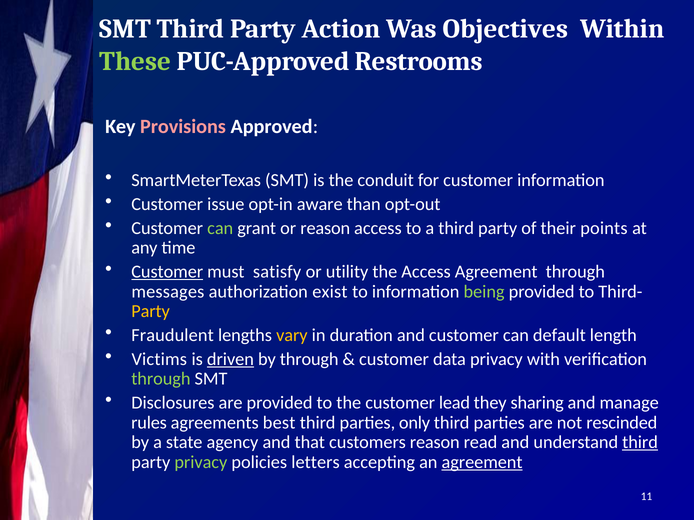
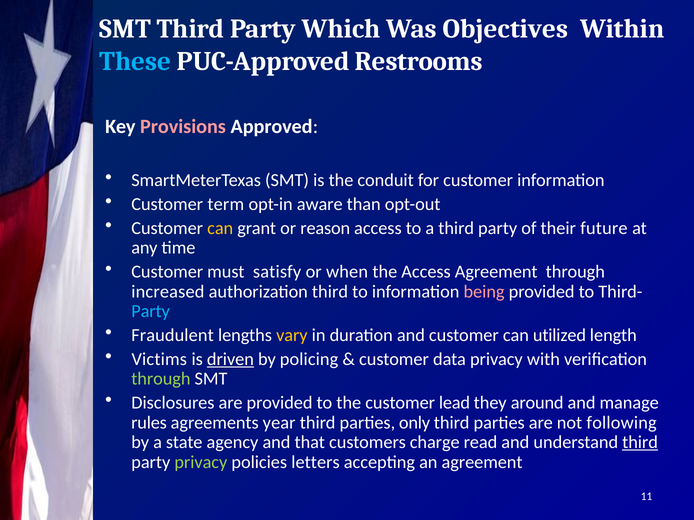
Action: Action -> Which (341, 29)
These colour: light green -> light blue (135, 61)
issue: issue -> term (226, 204)
can colour: light green -> yellow (220, 228)
points: points -> future (604, 228)
Customer underline: present -> none (167, 272)
utility: utility -> when (347, 272)
messages: messages -> increased (168, 292)
authorization exist: exist -> third (330, 292)
being colour: light green -> pink (484, 292)
Party colour: yellow -> light blue (151, 312)
default: default -> utilized (559, 335)
by through: through -> policing (309, 359)
sharing: sharing -> around (537, 403)
best: best -> year (279, 423)
rescinded: rescinded -> following (622, 423)
customers reason: reason -> charge (435, 443)
agreement underline: present -> none (482, 462)
